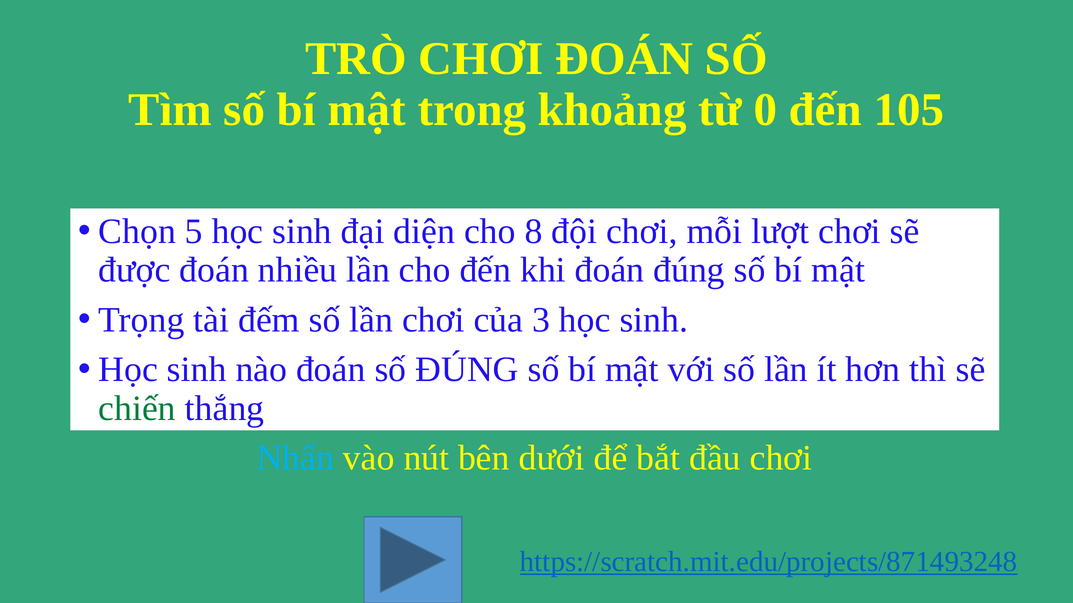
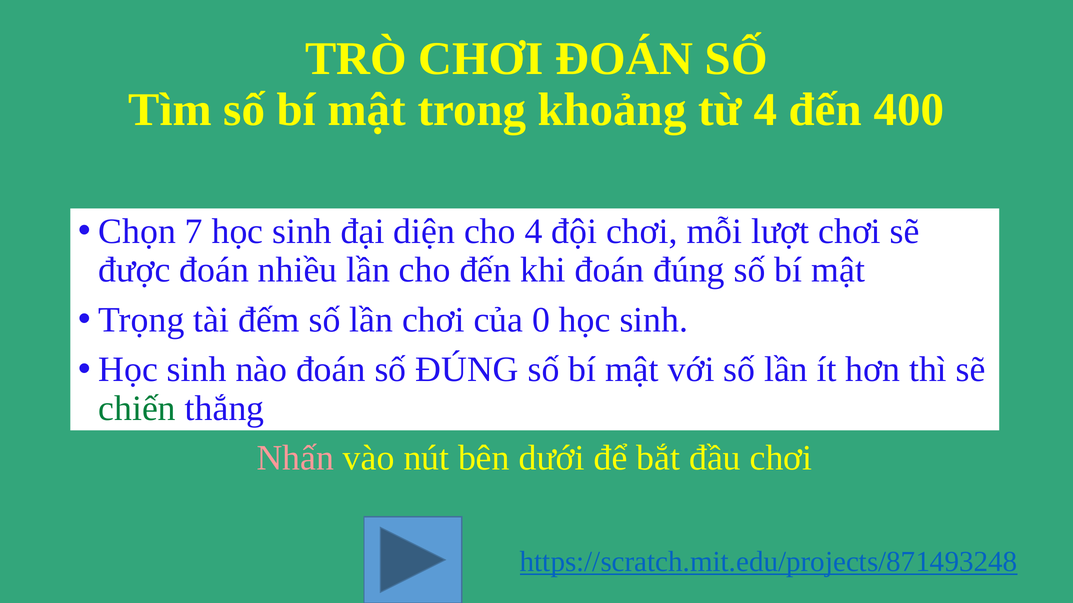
từ 0: 0 -> 4 (765, 110)
105: 105 -> 400 (909, 110)
5: 5 -> 7 (194, 232)
cho 8: 8 -> 4 (534, 232)
3: 3 -> 0 (541, 320)
Nhấn colour: light blue -> pink (295, 459)
